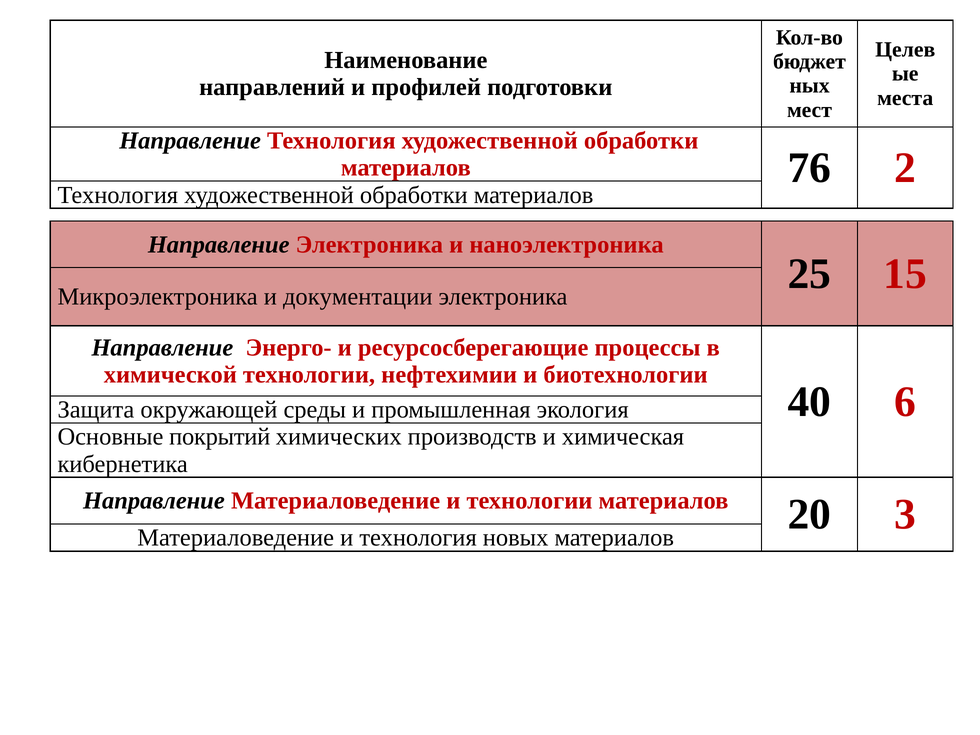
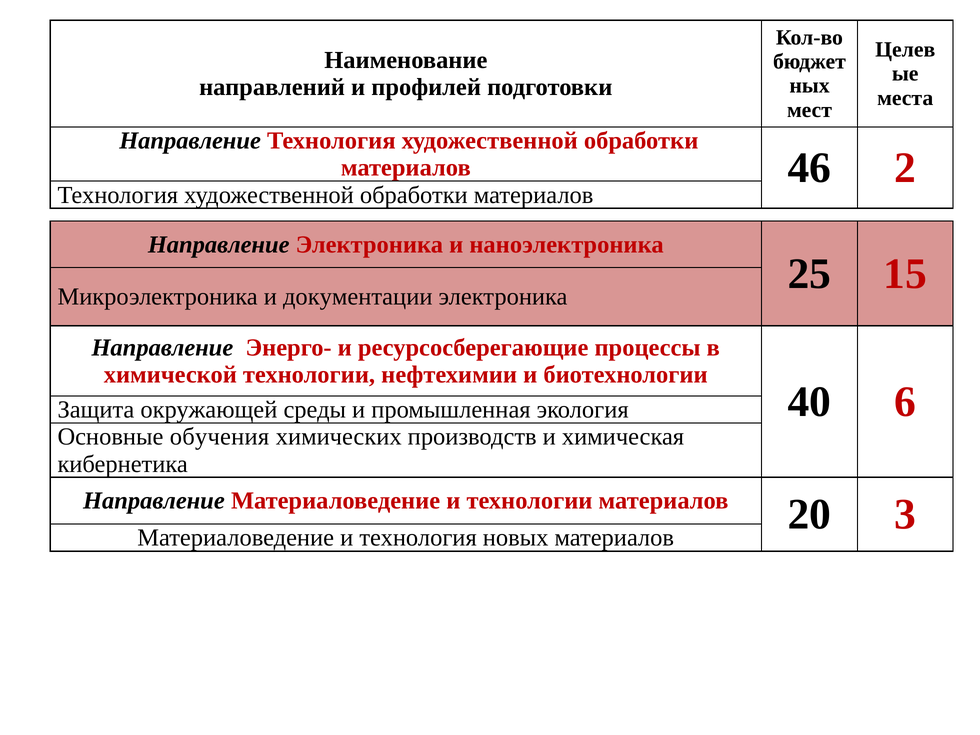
76: 76 -> 46 (809, 168)
покрытий: покрытий -> обучения (219, 437)
